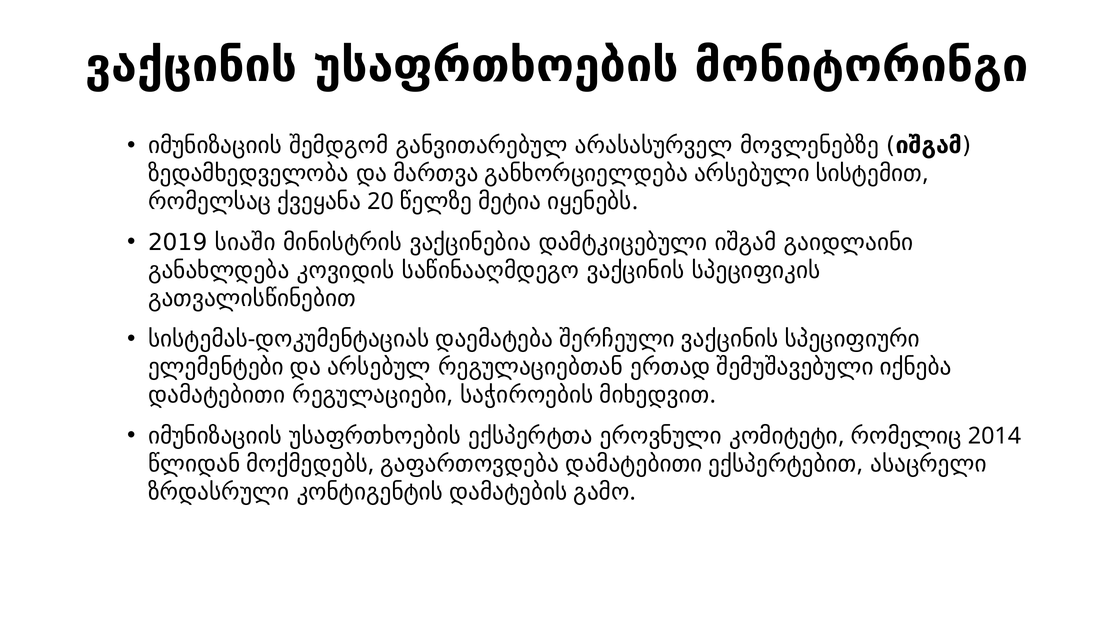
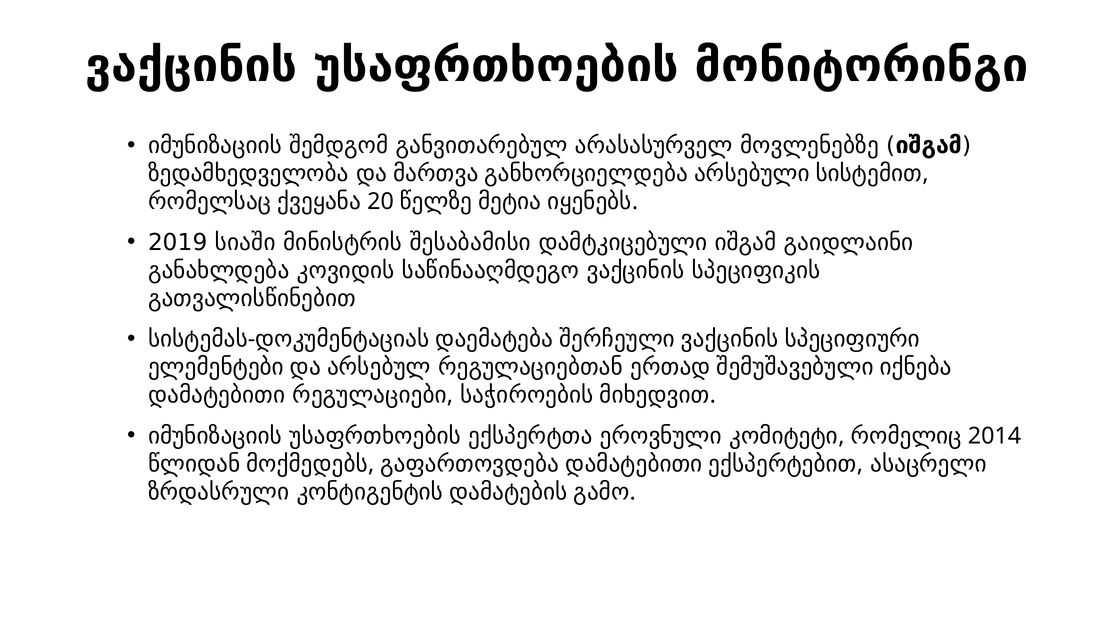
ვაქცინებია: ვაქცინებია -> შესაბამისი (470, 242)
